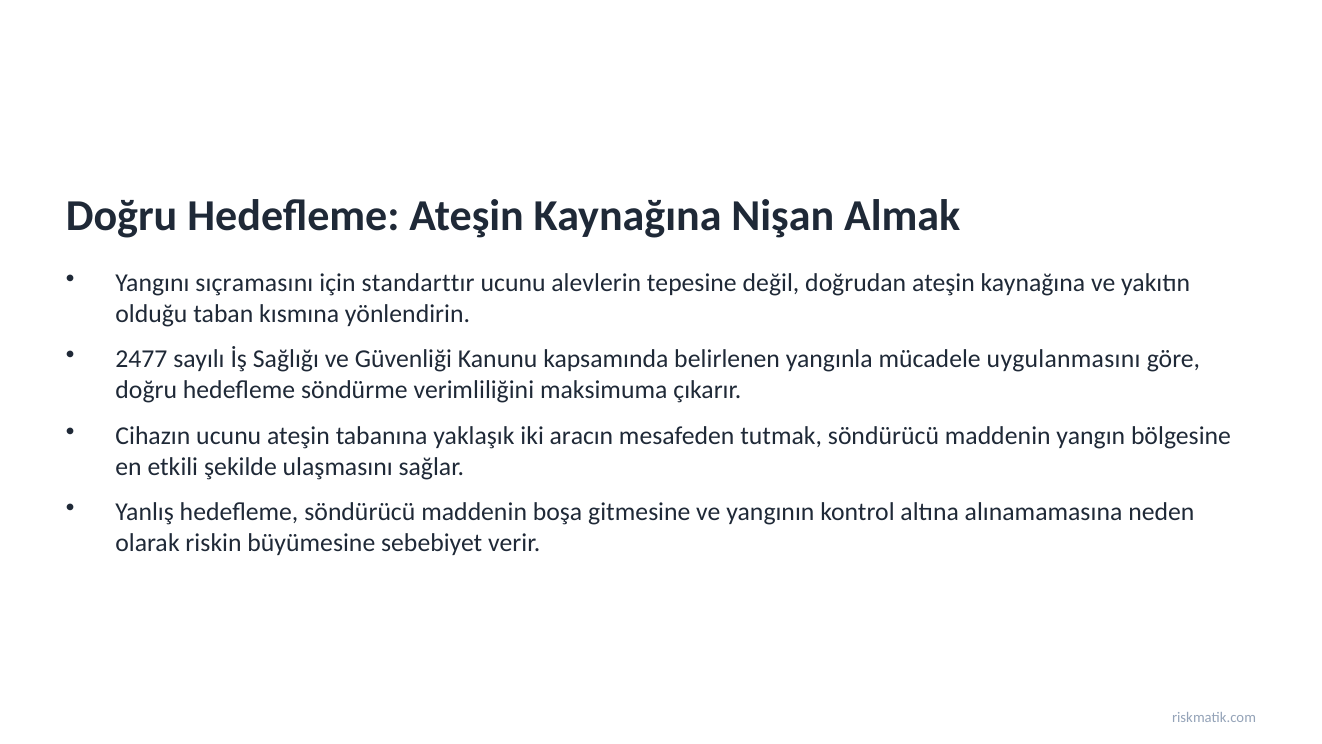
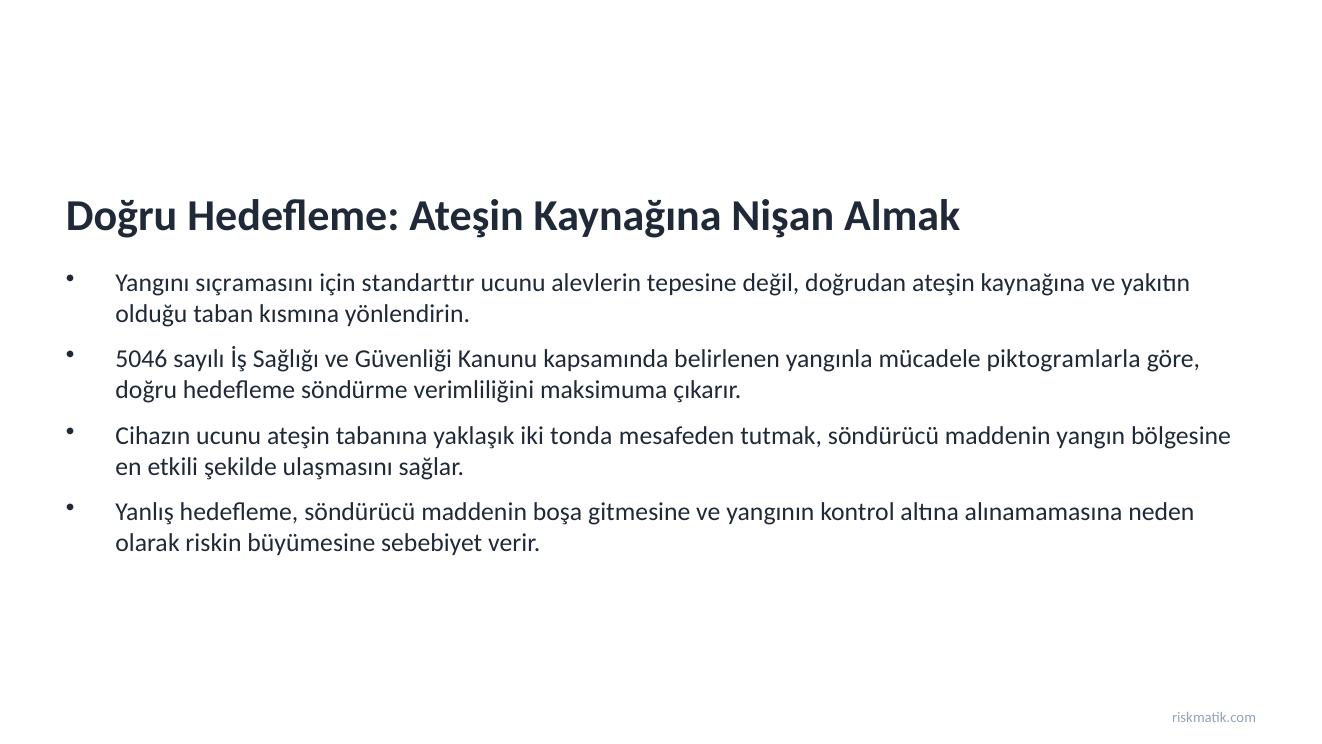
2477: 2477 -> 5046 (141, 359)
uygulanmasını: uygulanmasını -> piktogramlarla (1064, 359)
aracın: aracın -> tonda (581, 436)
